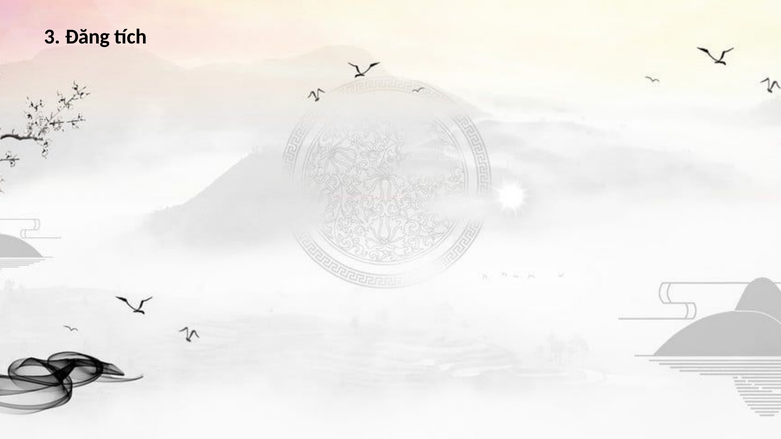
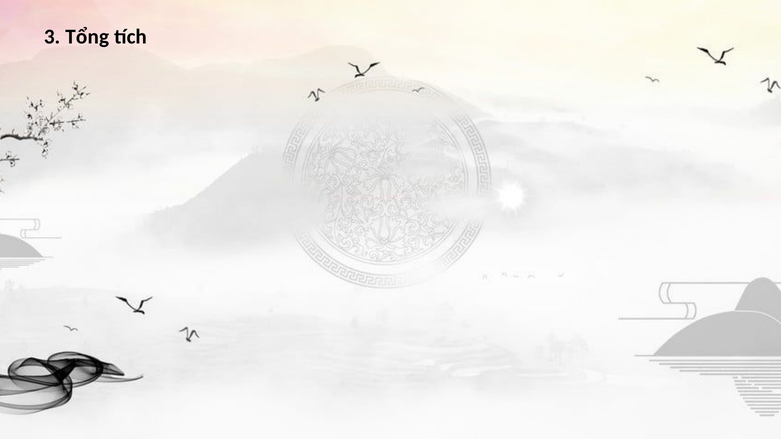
Đăng: Đăng -> Tổng (87, 37)
